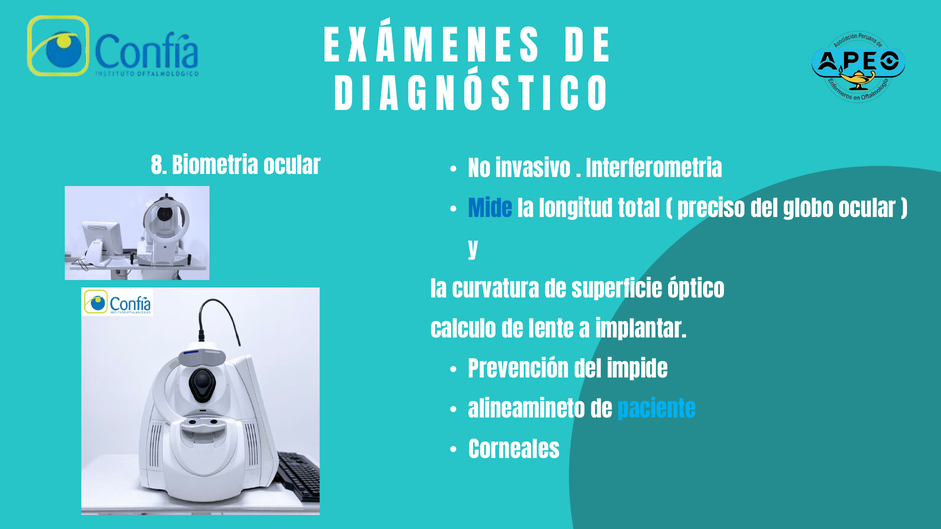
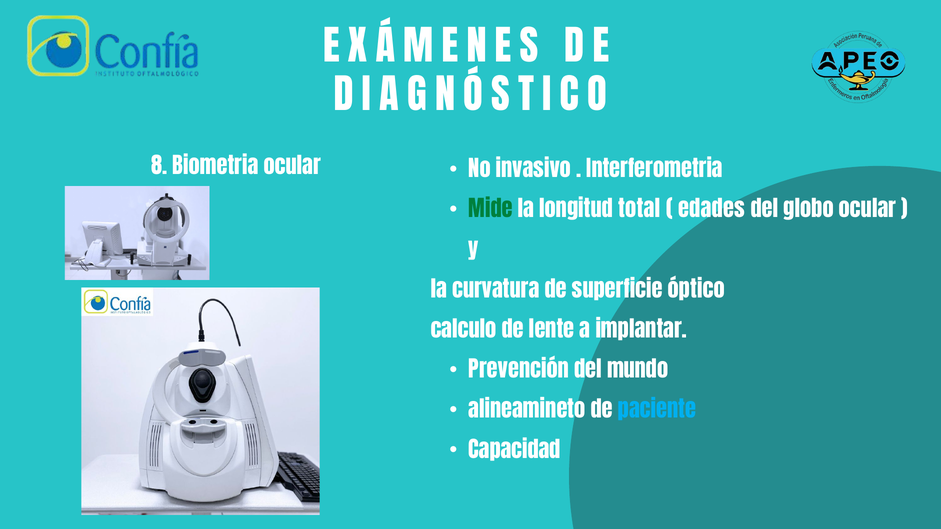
Mide colour: blue -> green (490, 210)
preciso: preciso -> edades (712, 210)
impide: impide -> mundo (638, 371)
Corneales: Corneales -> Capacidad (514, 451)
